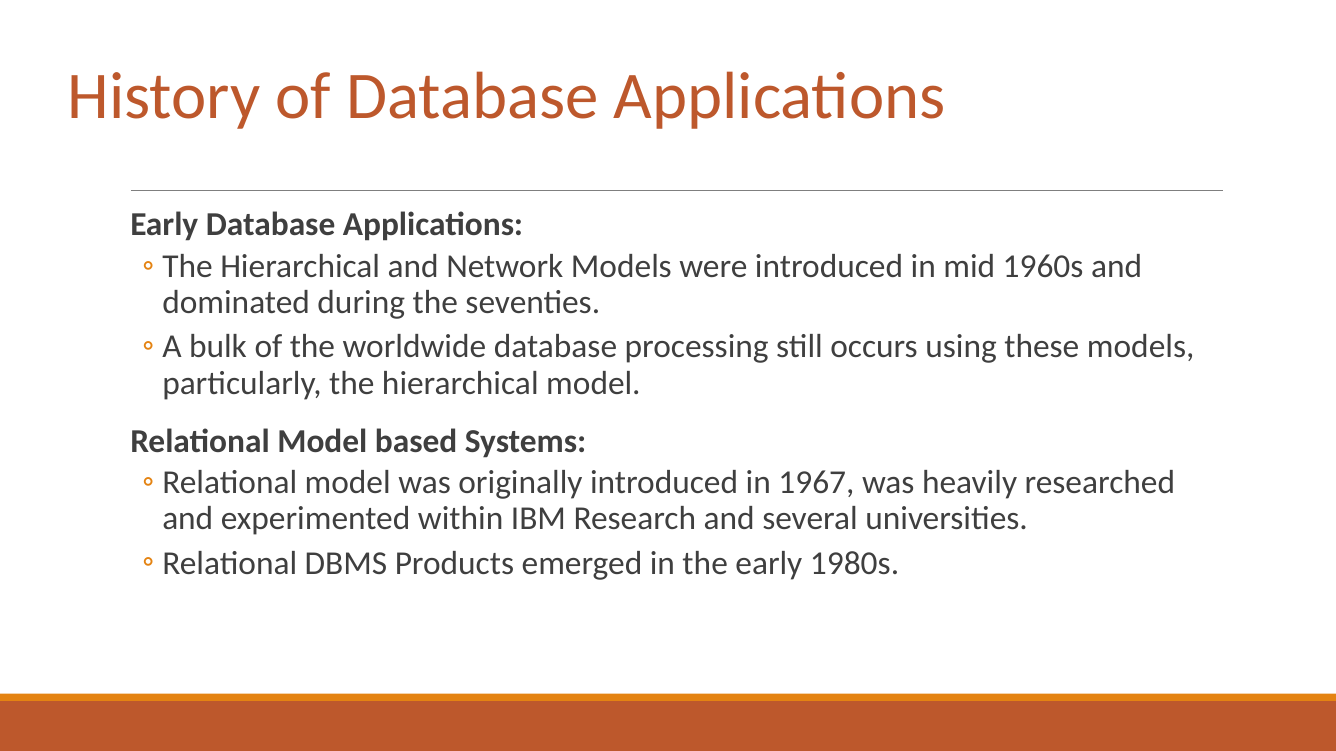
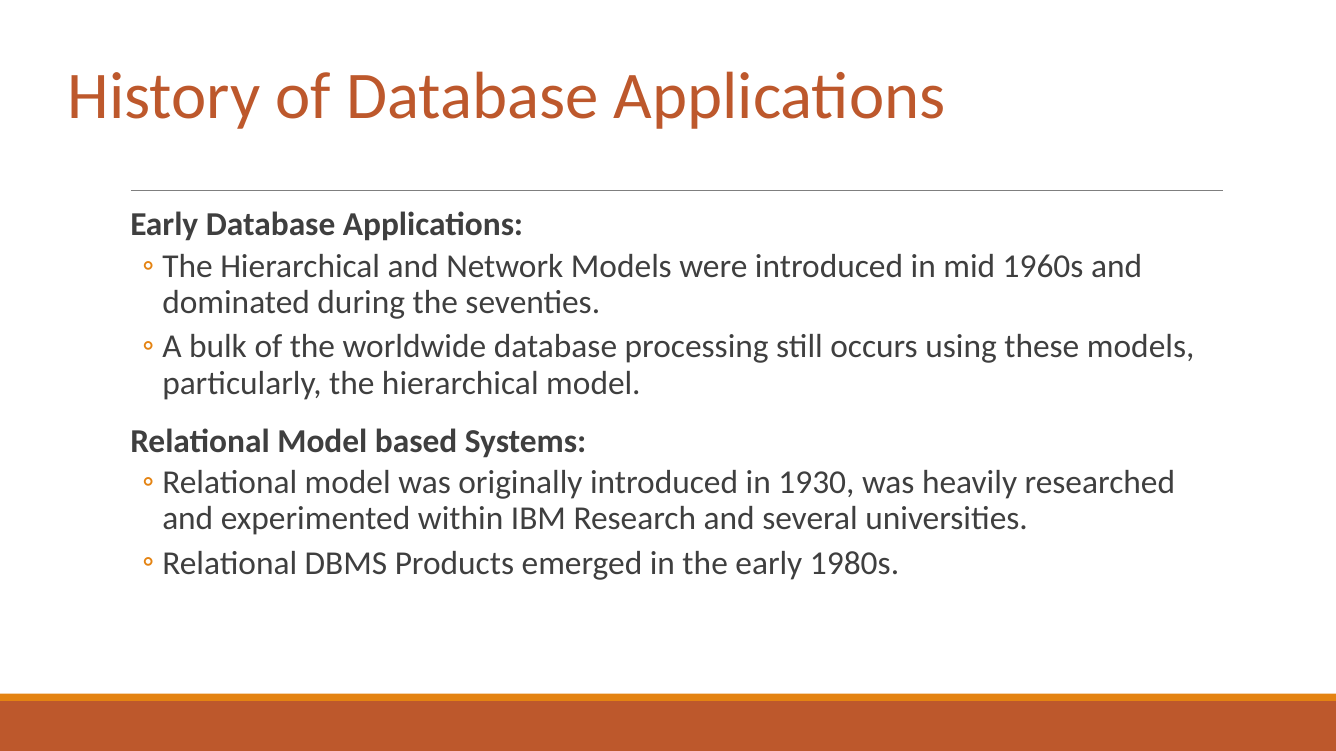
1967: 1967 -> 1930 (816, 483)
